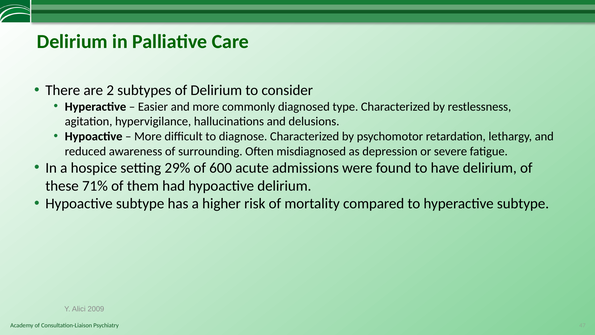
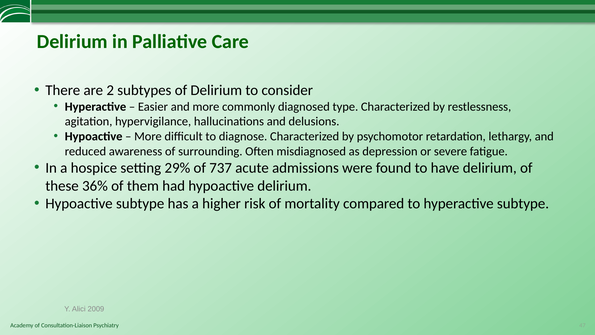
600: 600 -> 737 (221, 168)
71%: 71% -> 36% (95, 186)
